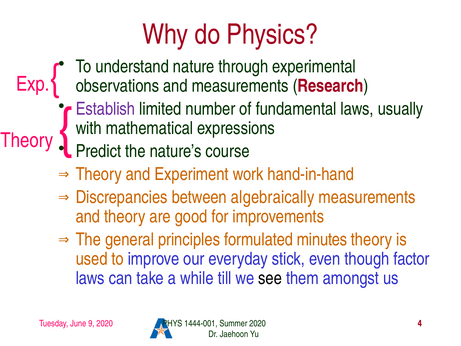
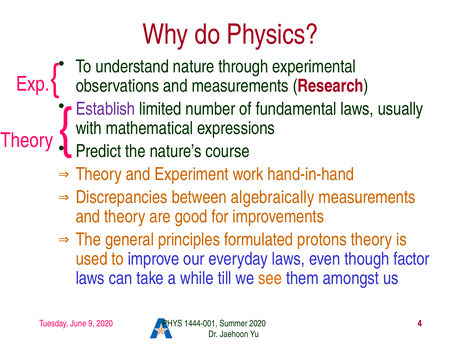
minutes: minutes -> protons (322, 239)
everyday stick: stick -> laws (288, 259)
see colour: black -> orange (270, 278)
